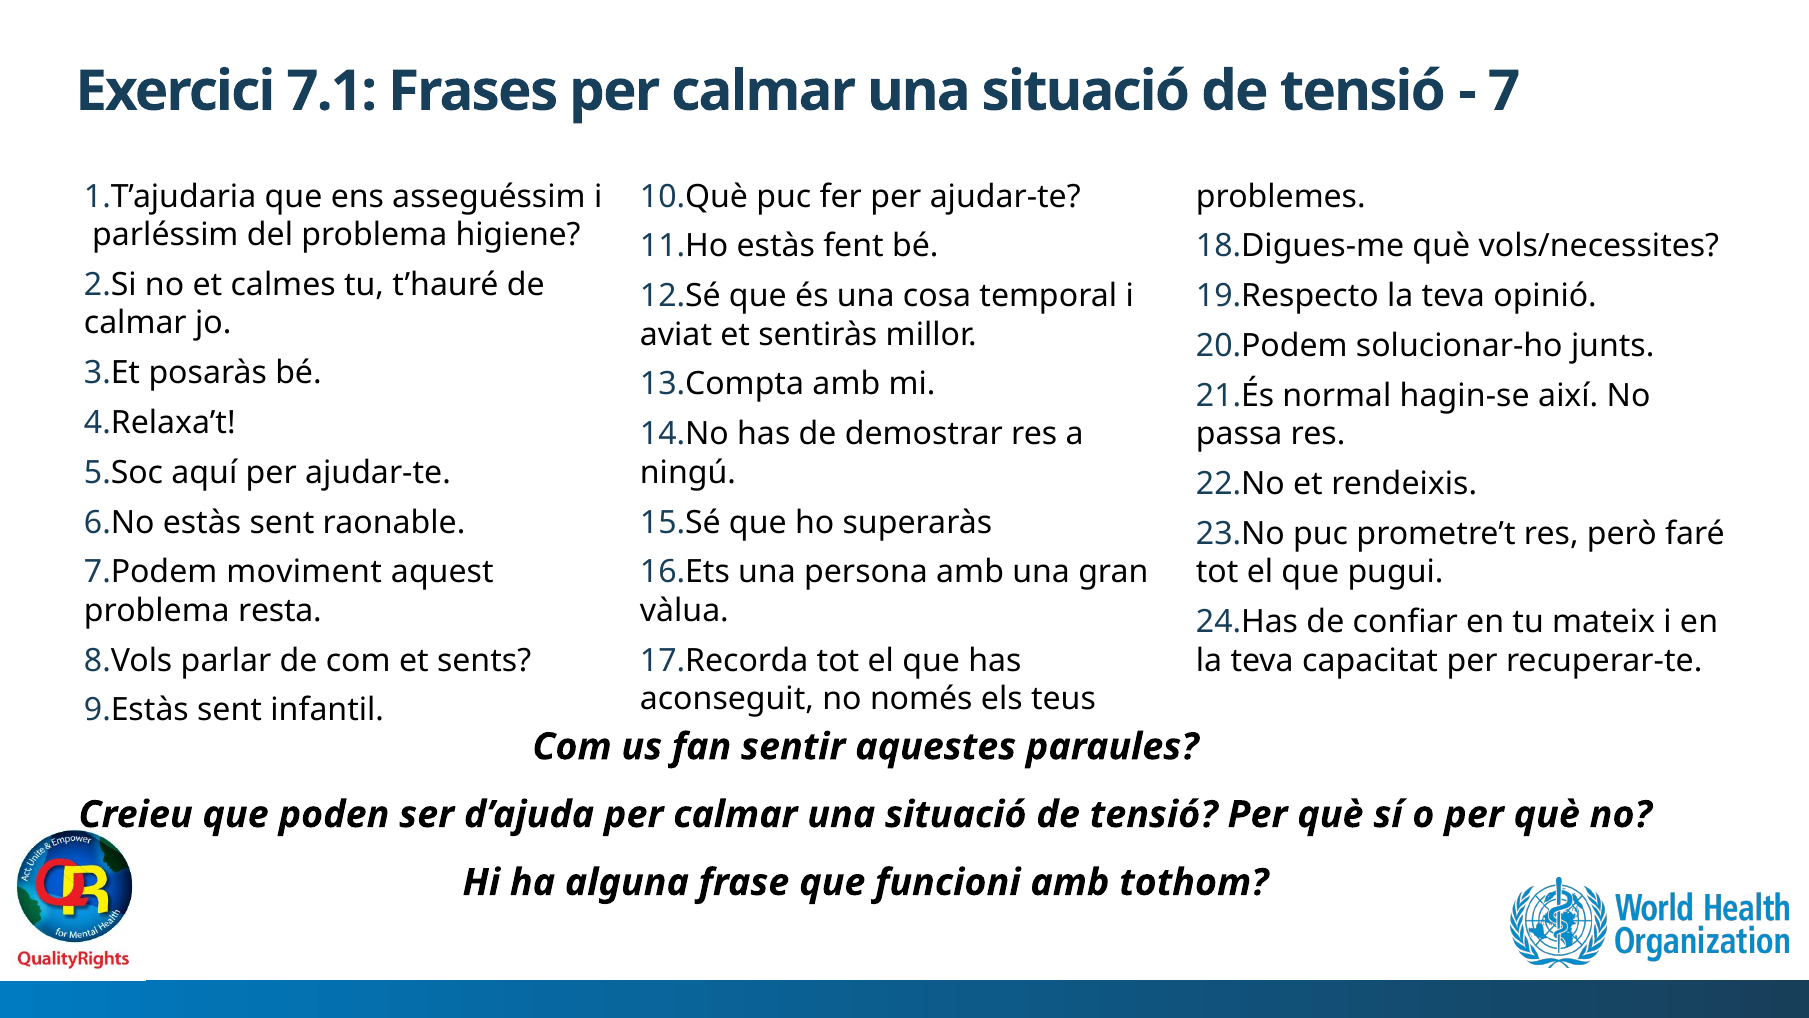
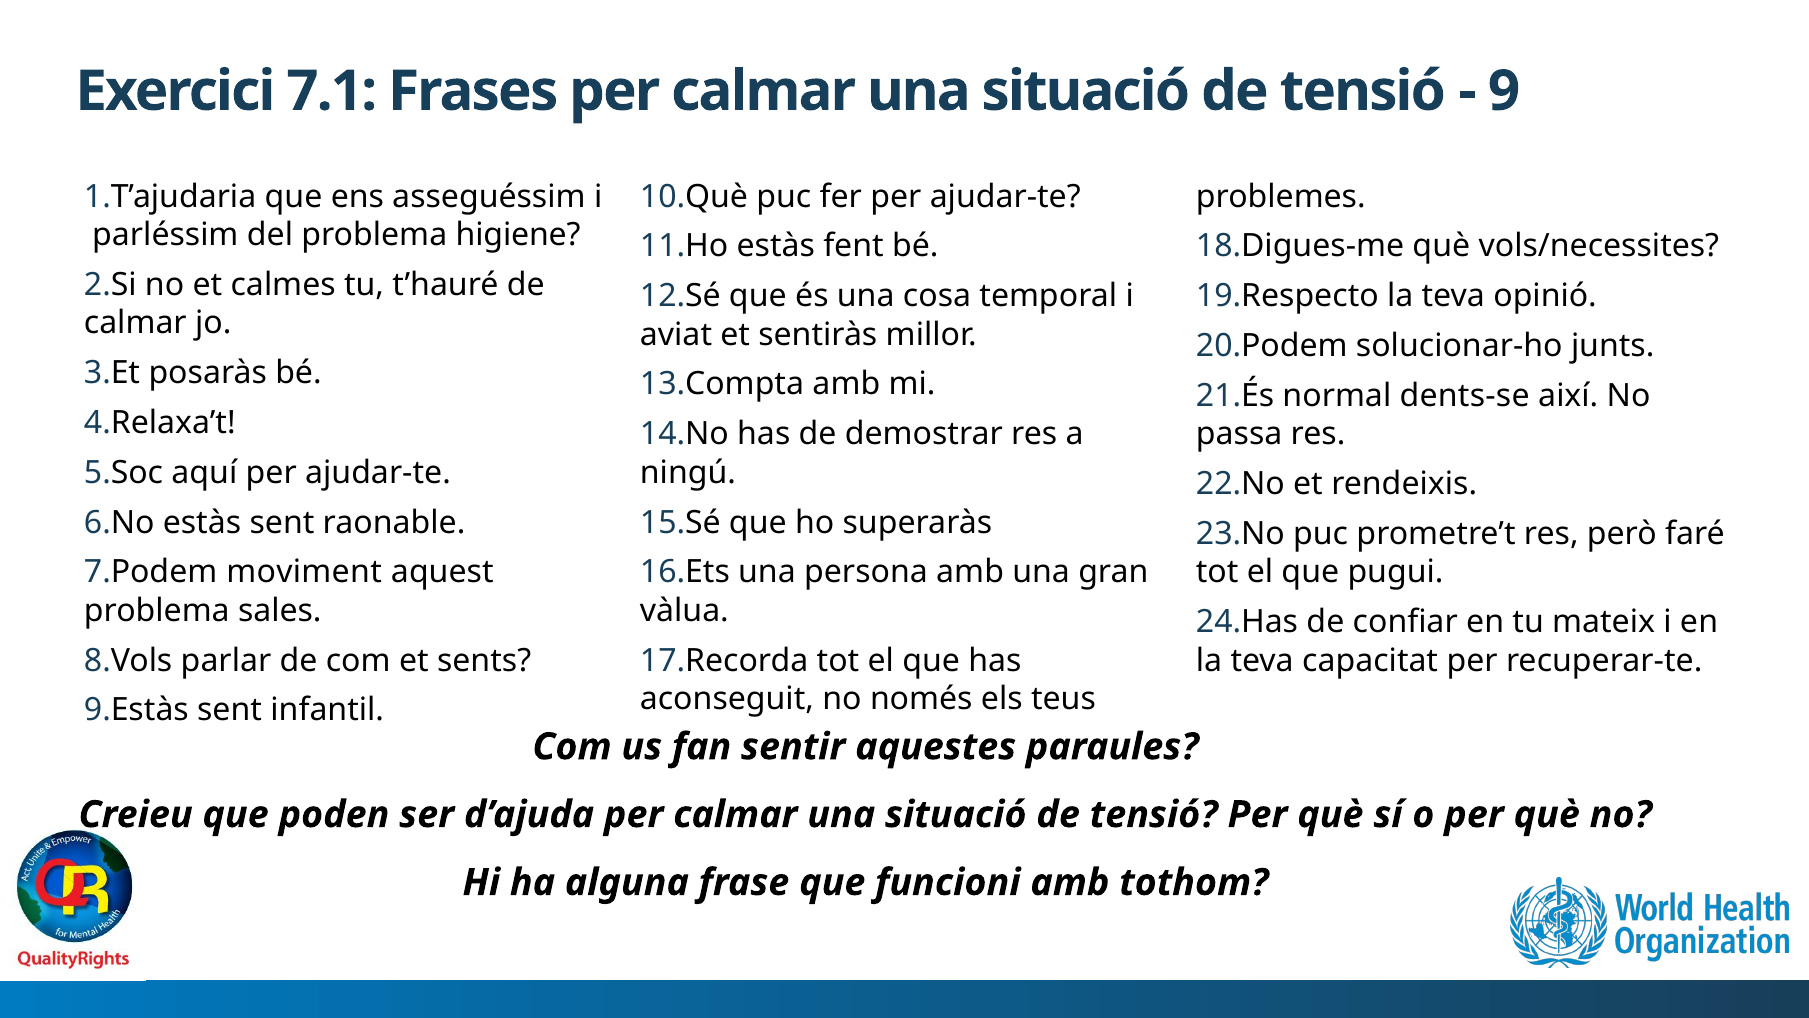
7: 7 -> 9 (1504, 91)
hagin-se: hagin-se -> dents-se (1465, 396)
resta: resta -> sales (280, 610)
